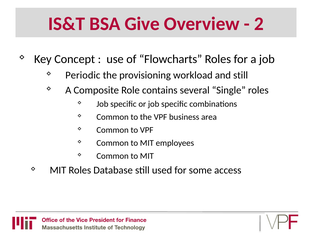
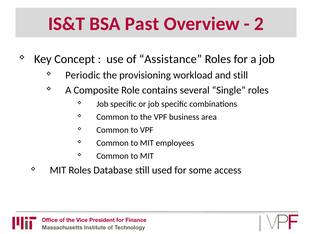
Give: Give -> Past (142, 24)
Flowcharts: Flowcharts -> Assistance (171, 59)
